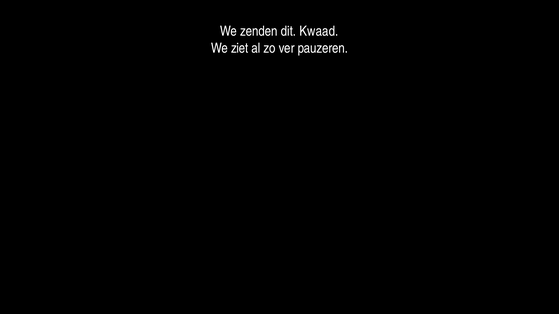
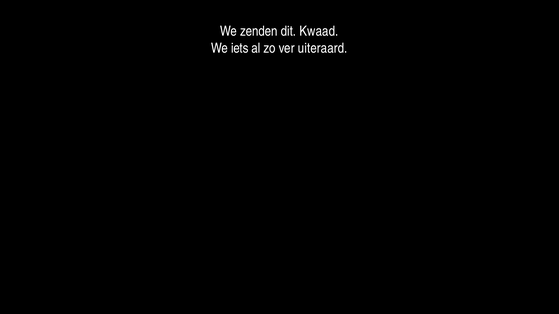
ziet: ziet -> iets (240, 48)
pauzeren: pauzeren -> uiteraard (323, 48)
